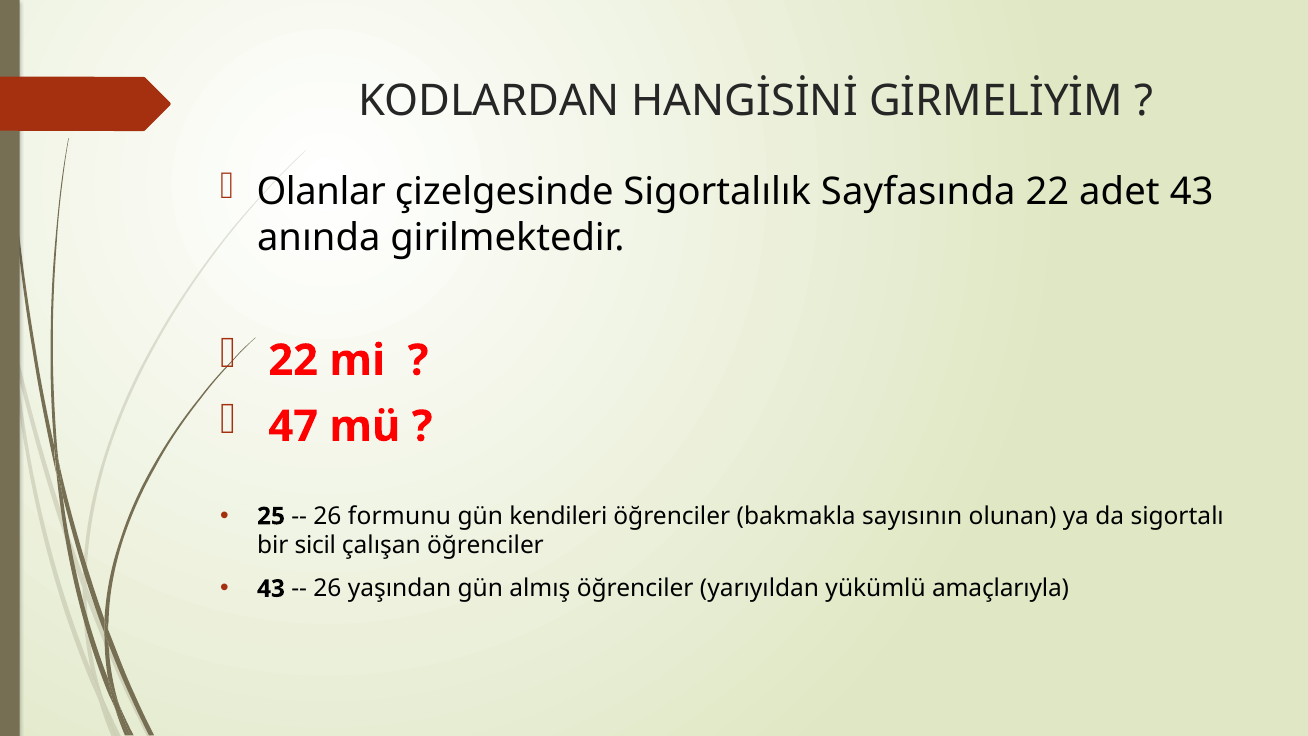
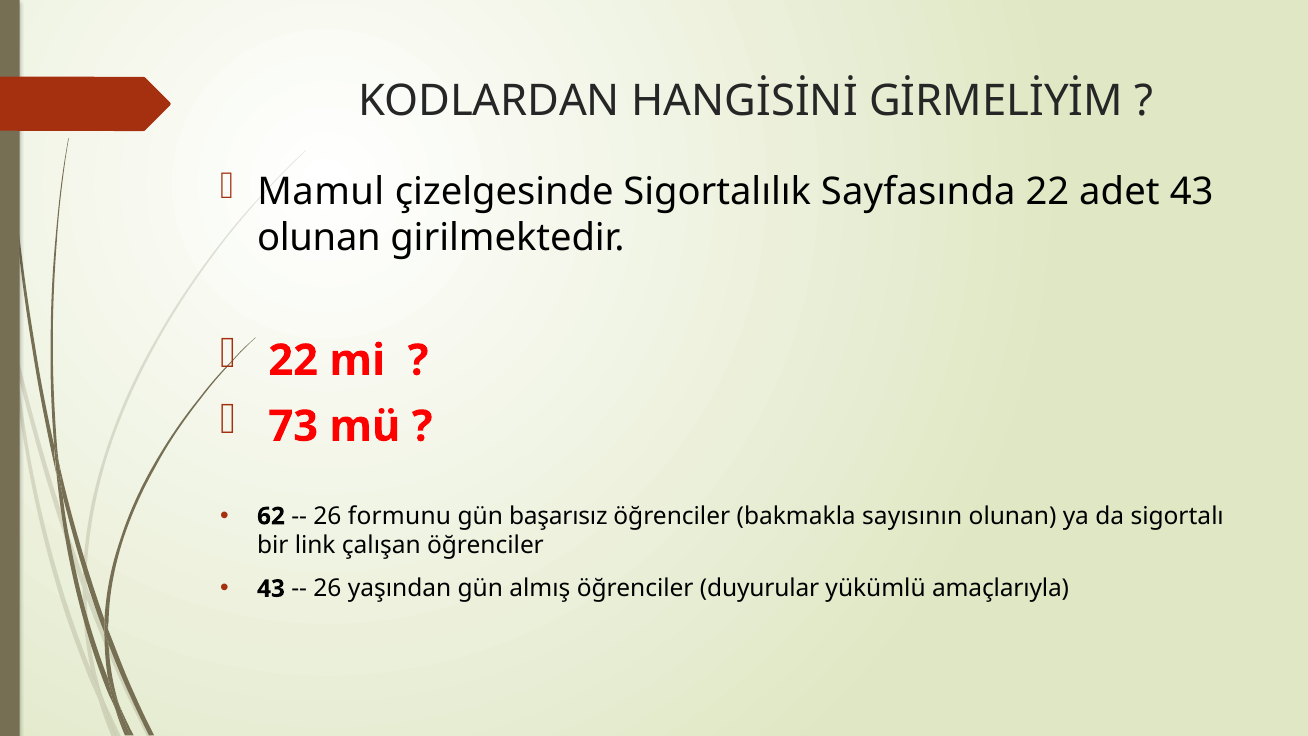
Olanlar: Olanlar -> Mamul (321, 192)
anında: anında -> olunan (319, 238)
47: 47 -> 73 (293, 426)
25: 25 -> 62 (271, 516)
kendileri: kendileri -> başarısız (558, 516)
sicil: sicil -> link (315, 545)
yarıyıldan: yarıyıldan -> duyurular (760, 589)
